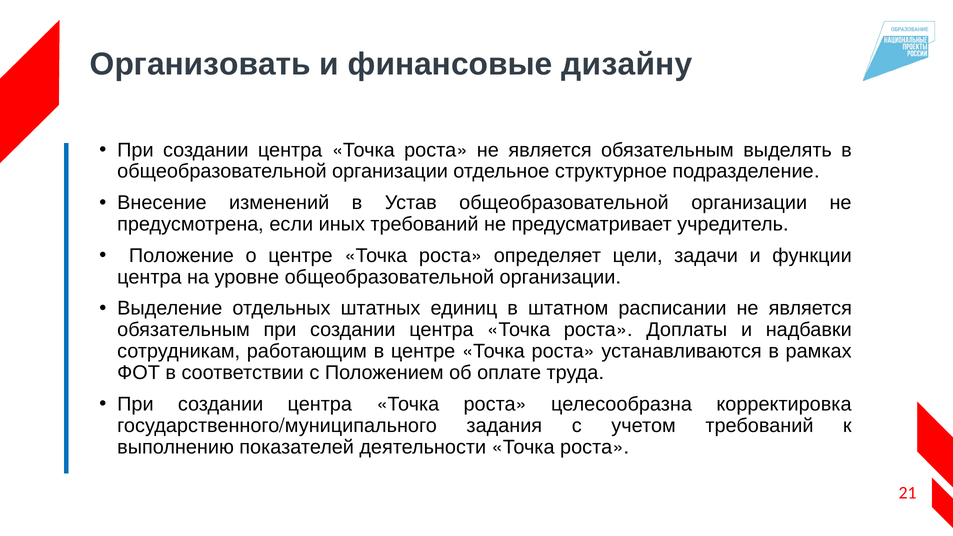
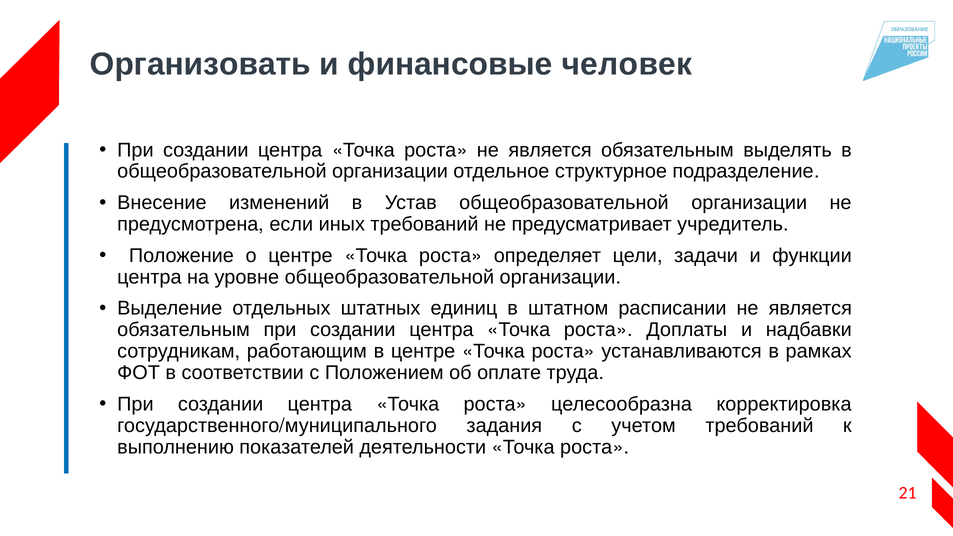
дизайну: дизайну -> человек (627, 64)
